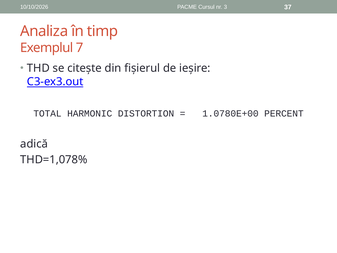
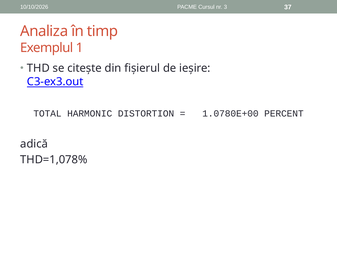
7: 7 -> 1 (80, 48)
